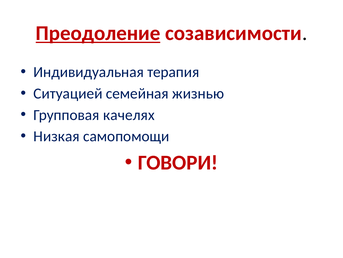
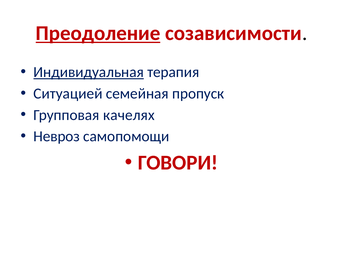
Индивидуальная underline: none -> present (89, 72)
жизнью: жизнью -> пропуск (198, 93)
Низкая: Низкая -> Невроз (57, 136)
